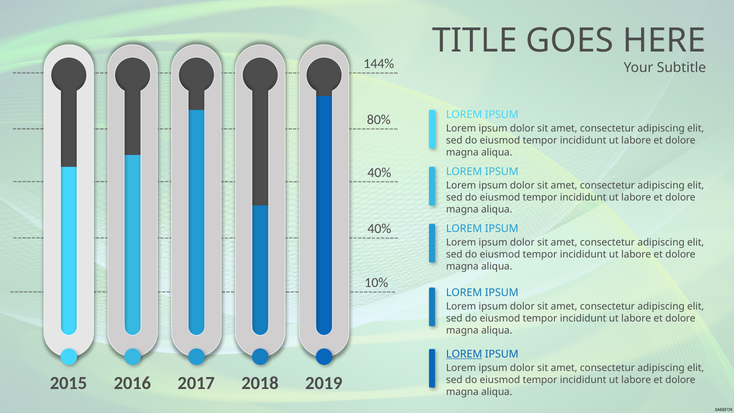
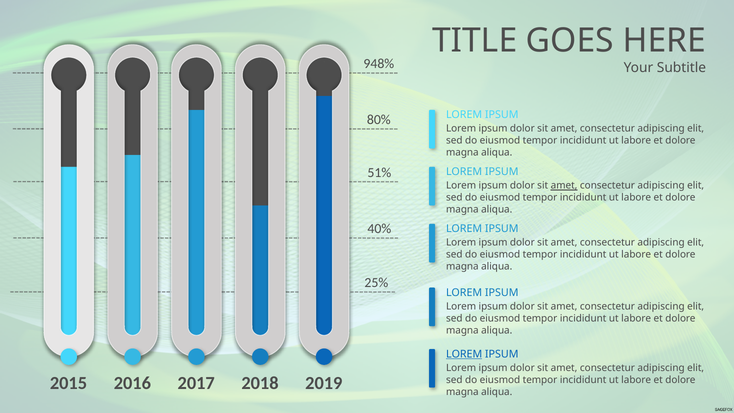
144%: 144% -> 948% (379, 64)
40%: 40% -> 51% (379, 173)
amet underline: none -> present (564, 186)
10%: 10% -> 25% (376, 283)
